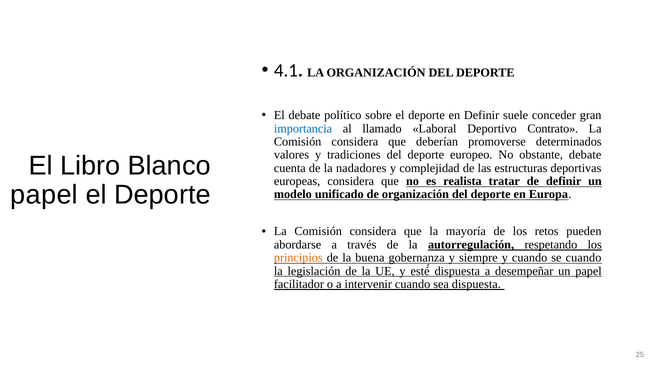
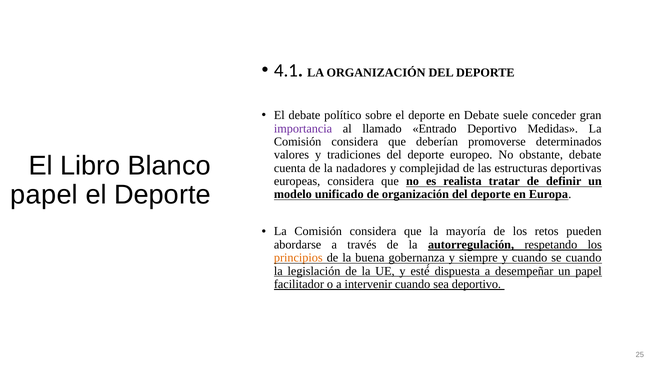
en Definir: Definir -> Debate (482, 115)
importancia colour: blue -> purple (303, 129)
Laboral: Laboral -> Entrado (435, 129)
Contrato: Contrato -> Medidas (553, 129)
sea dispuesta: dispuesta -> deportivo (476, 284)
